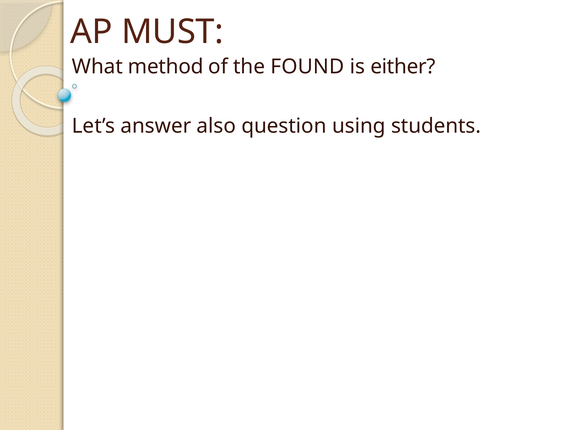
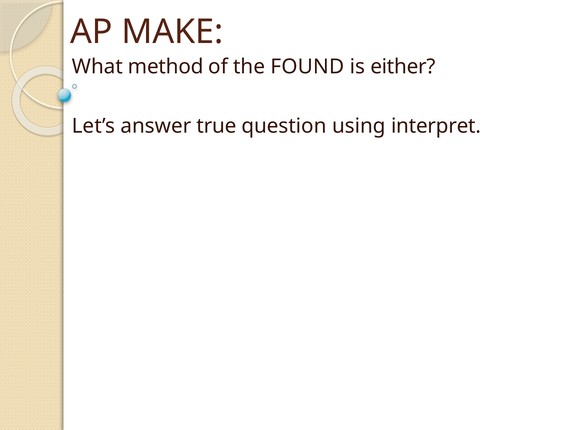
MUST: MUST -> MAKE (172, 32)
also: also -> true (216, 126)
students: students -> interpret (436, 126)
